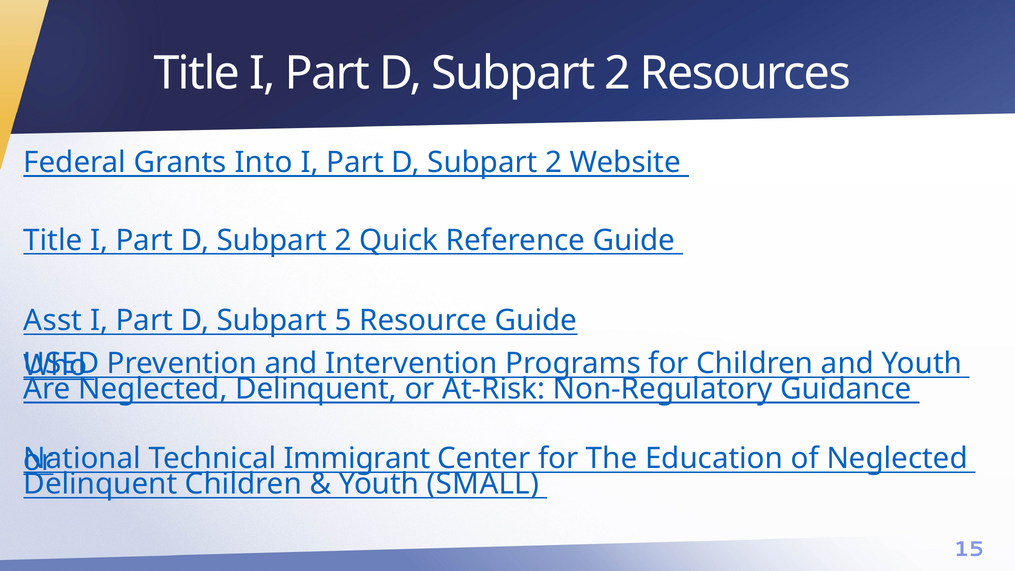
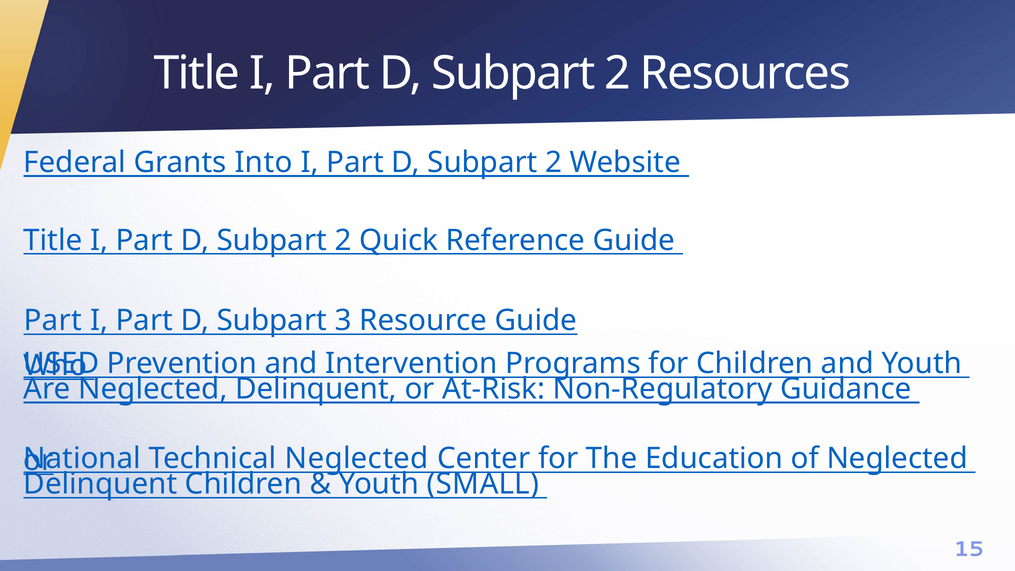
Asst: Asst -> Part (53, 321)
5: 5 -> 3 (343, 321)
Technical Immigrant: Immigrant -> Neglected (357, 459)
